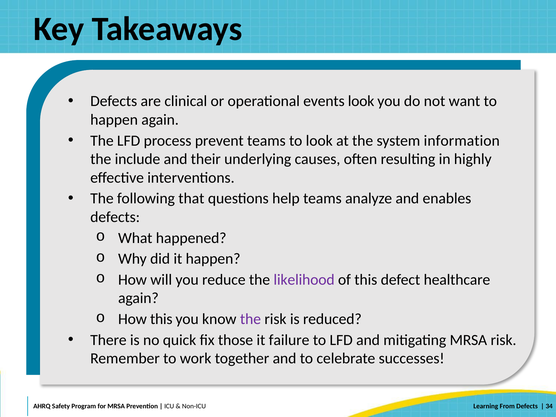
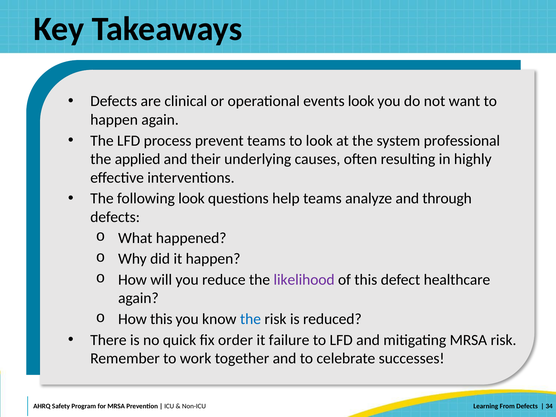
information: information -> professional (462, 141)
include: include -> applied (138, 159)
following that: that -> look (192, 199)
enables: enables -> through (447, 199)
the colour: purple -> blue (250, 319)
those: those -> order (236, 340)
